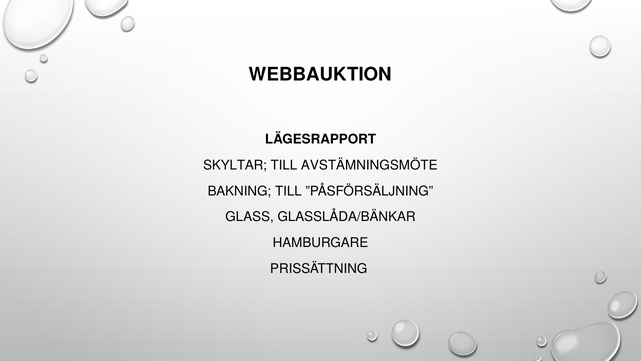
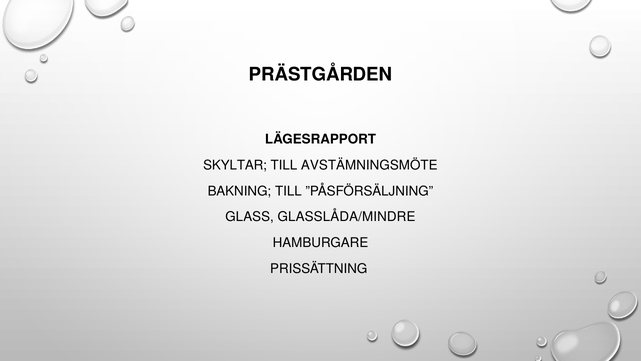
WEBBAUKTION: WEBBAUKTION -> PRÄSTGÅRDEN (321, 74)
GLASSLÅDA/BÄNKAR: GLASSLÅDA/BÄNKAR -> GLASSLÅDA/MINDRE (346, 217)
